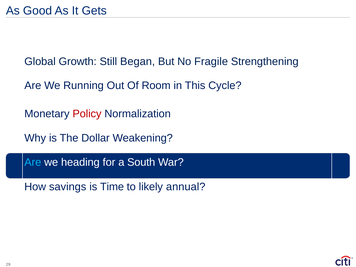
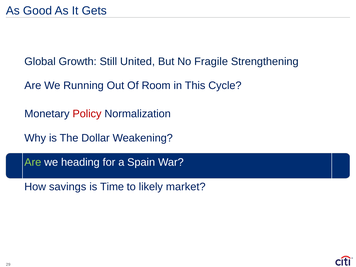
Began: Began -> United (138, 62)
Are colour: light blue -> light green (33, 162)
South: South -> Spain (141, 162)
annual: annual -> market (186, 187)
